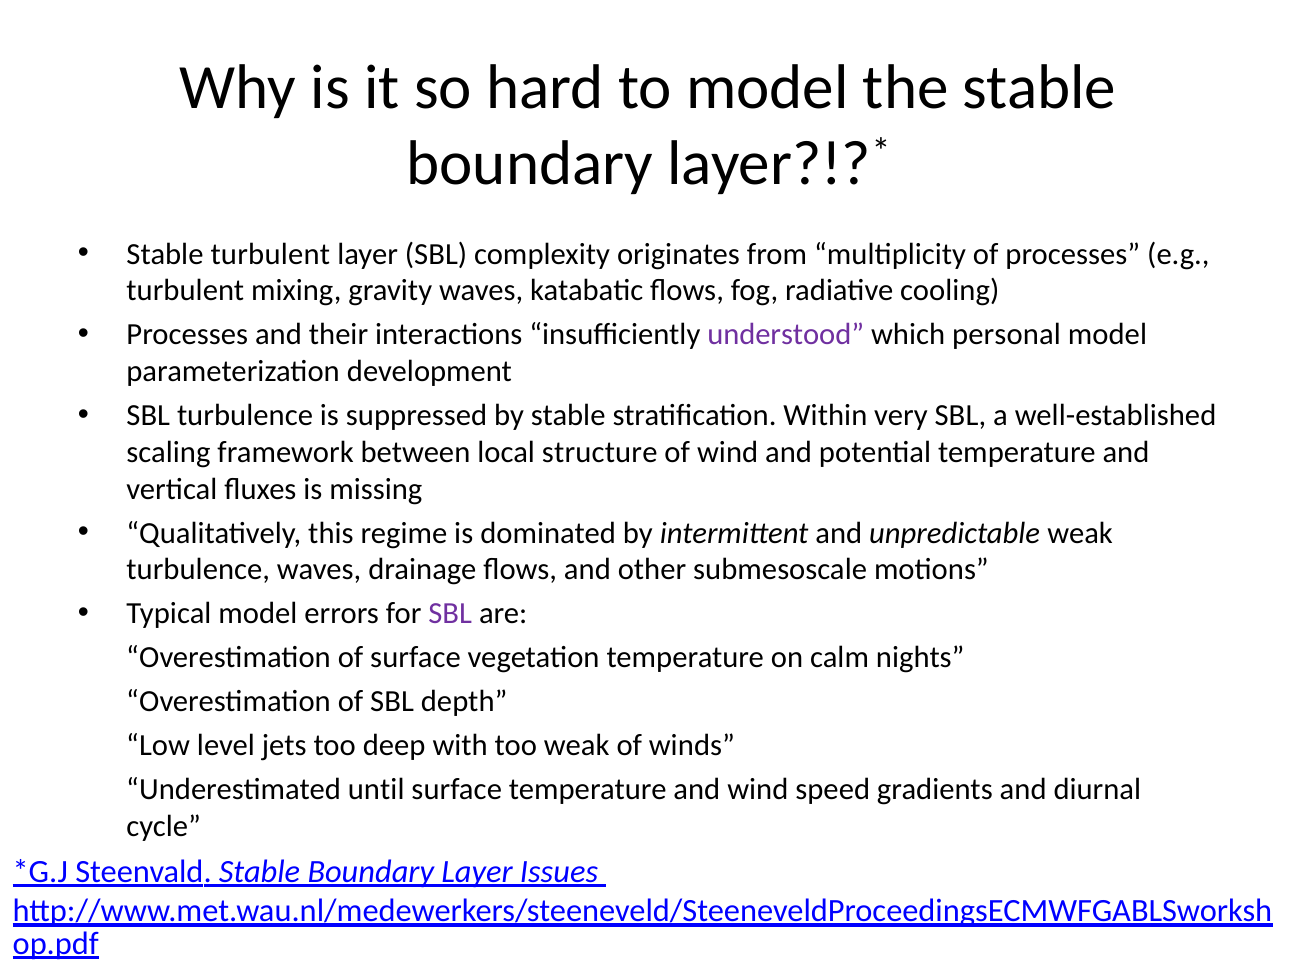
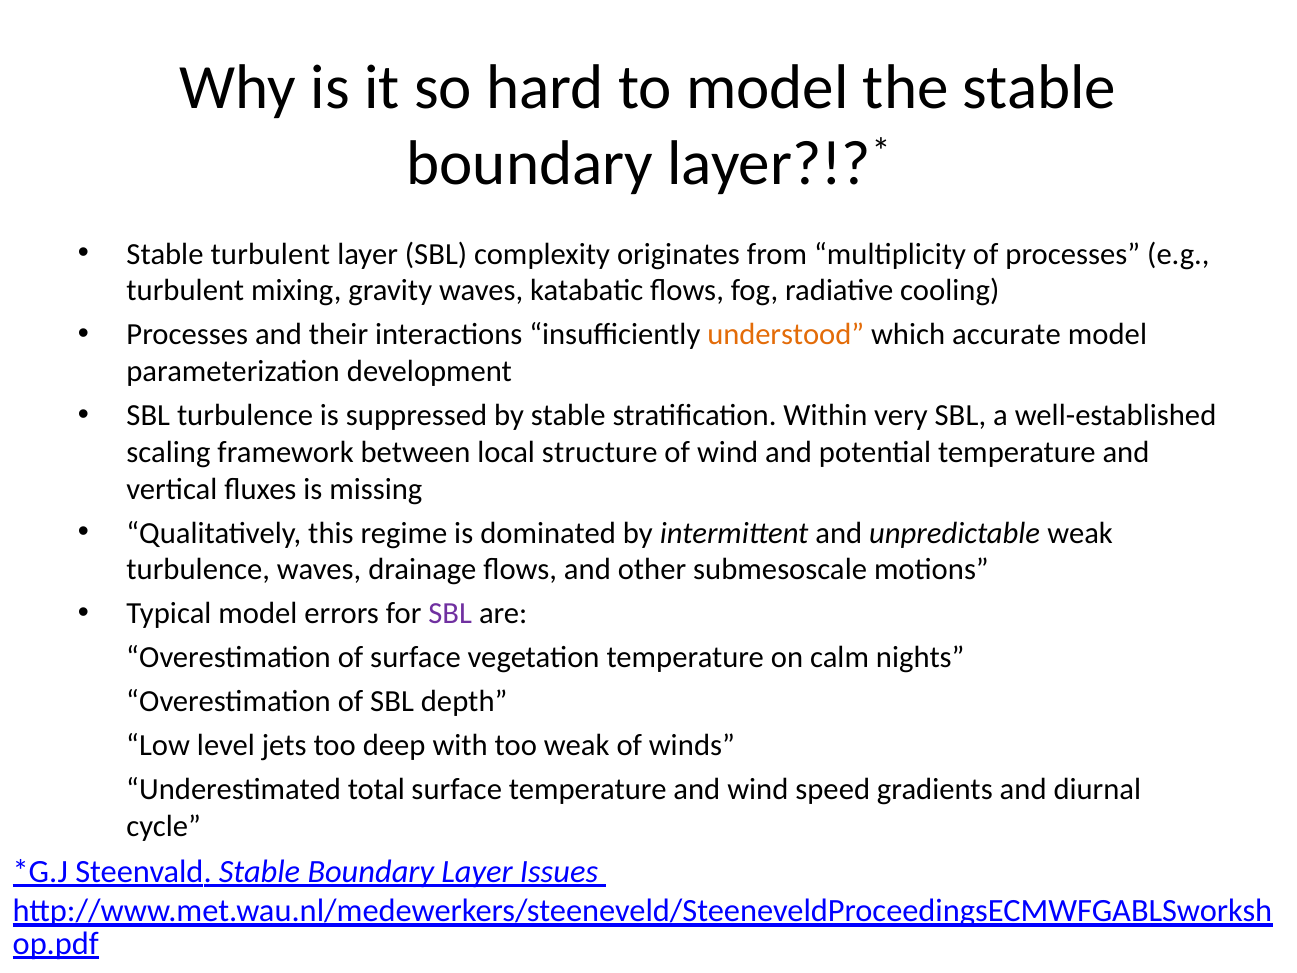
understood colour: purple -> orange (786, 335)
personal: personal -> accurate (1006, 335)
until: until -> total (376, 790)
